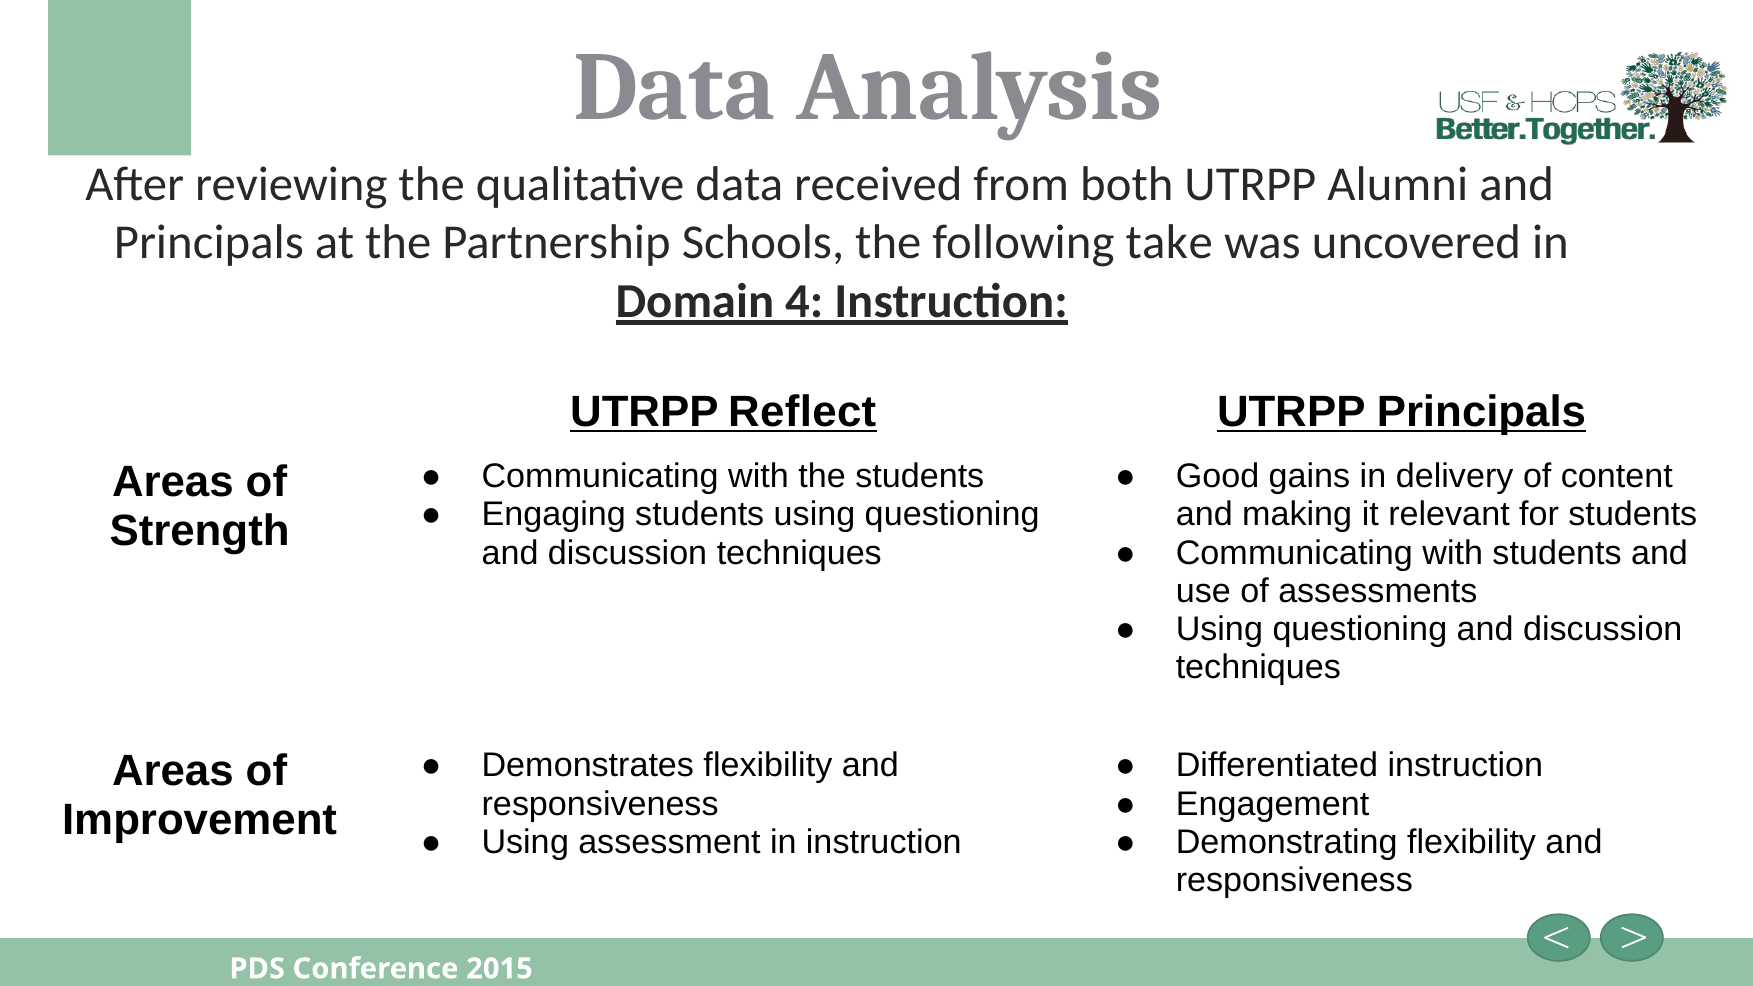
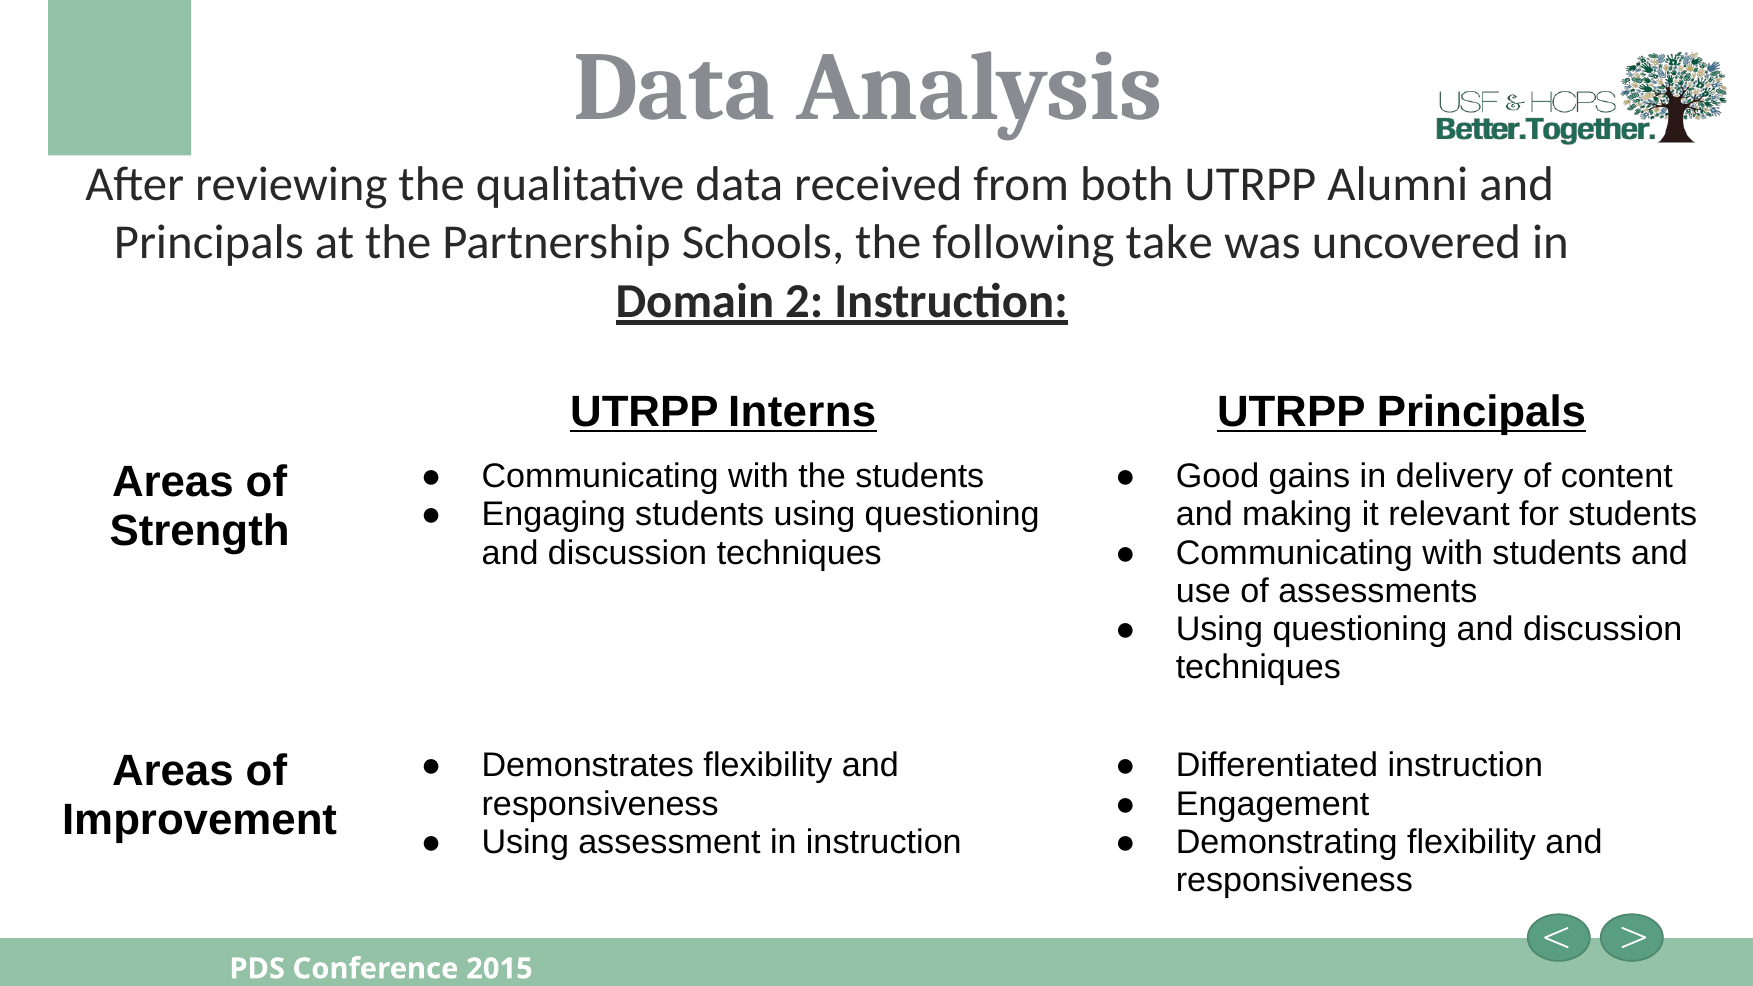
4: 4 -> 2 (804, 301)
Reflect: Reflect -> Interns (802, 412)
